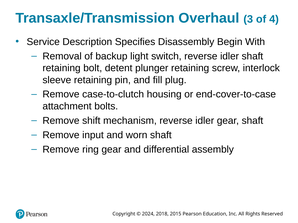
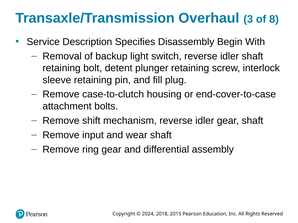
4: 4 -> 8 (274, 19)
worn: worn -> wear (137, 135)
